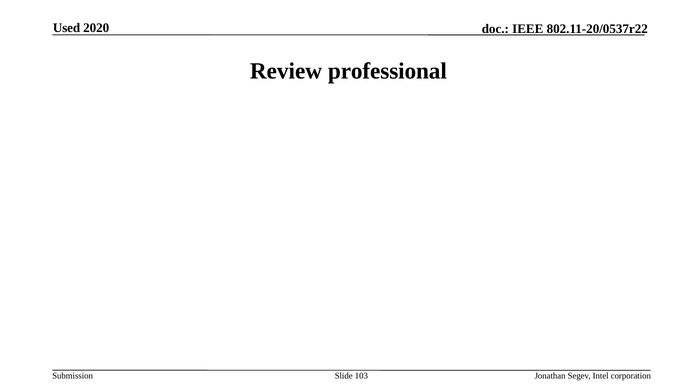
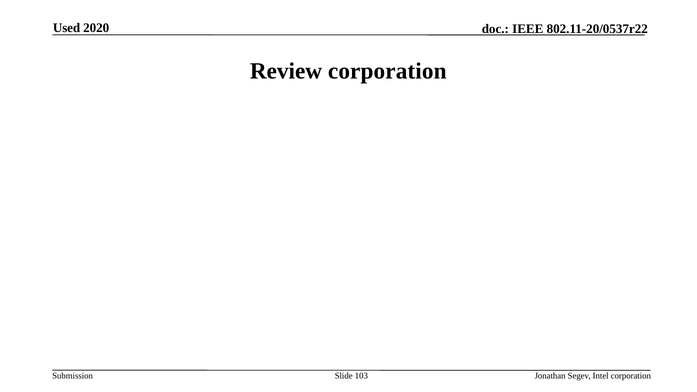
Review professional: professional -> corporation (387, 71)
